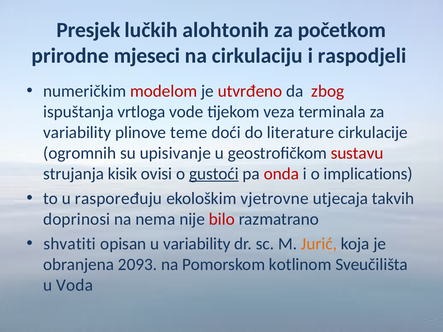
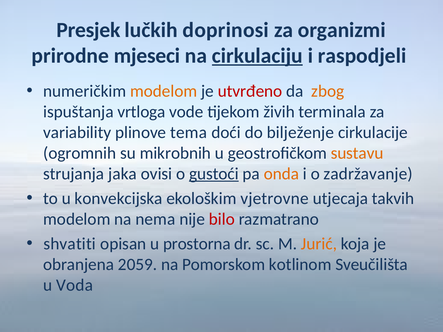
alohtonih: alohtonih -> doprinosi (226, 30)
početkom: početkom -> organizmi (342, 30)
cirkulaciju underline: none -> present (257, 56)
modelom colour: red -> orange (164, 91)
zbog colour: red -> orange (328, 91)
veza: veza -> živih (279, 112)
teme: teme -> tema (189, 133)
literature: literature -> bilježenje (300, 133)
upisivanje: upisivanje -> mikrobnih (175, 153)
sustavu colour: red -> orange (357, 153)
kisik: kisik -> jaka (123, 174)
onda colour: red -> orange (281, 174)
implications: implications -> zadržavanje (368, 174)
raspoređuju: raspoređuju -> konvekcijska (119, 199)
doprinosi: doprinosi -> modelom (77, 219)
u variability: variability -> prostorna (197, 244)
2093: 2093 -> 2059 (138, 265)
